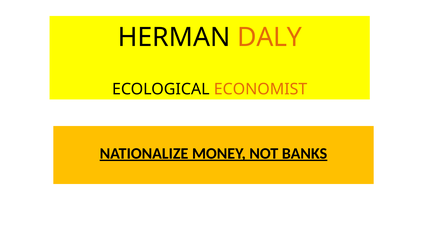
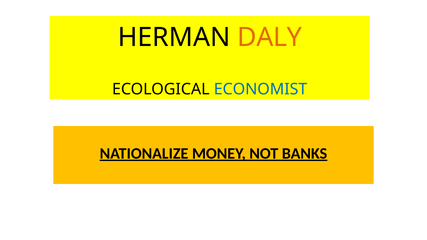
ECONOMIST colour: orange -> blue (261, 89)
